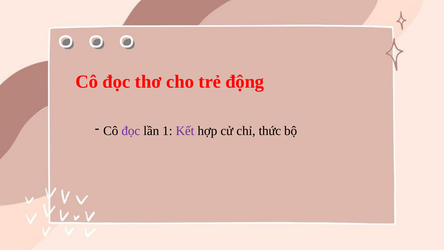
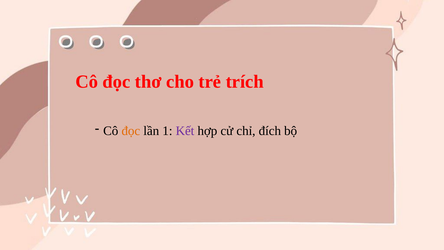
động: động -> trích (245, 82)
đọc colour: purple -> orange (131, 131)
thức: thức -> đích (270, 131)
